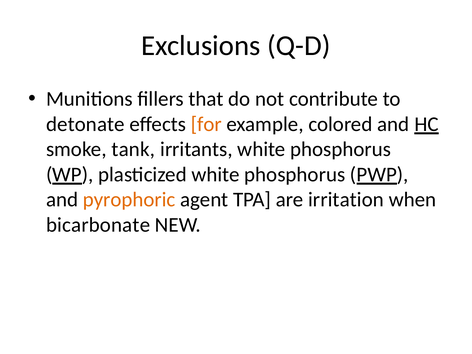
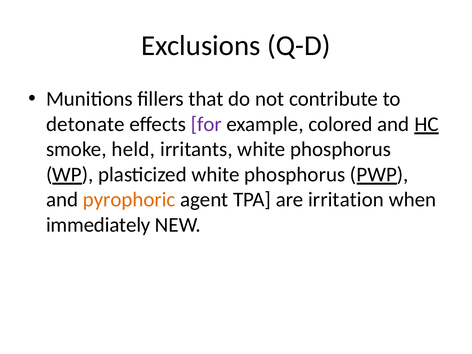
for colour: orange -> purple (206, 124)
tank: tank -> held (133, 149)
bicarbonate: bicarbonate -> immediately (98, 225)
